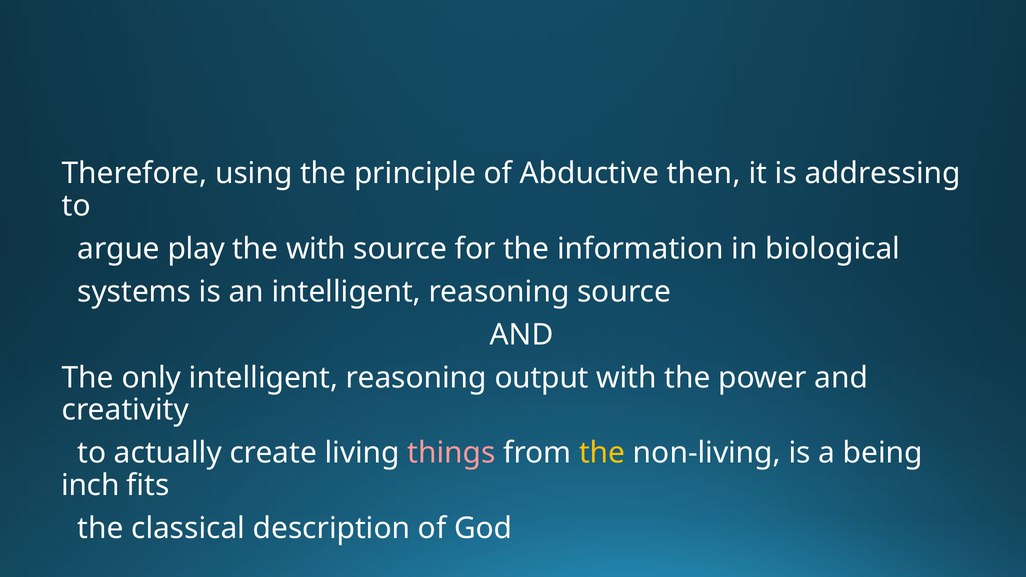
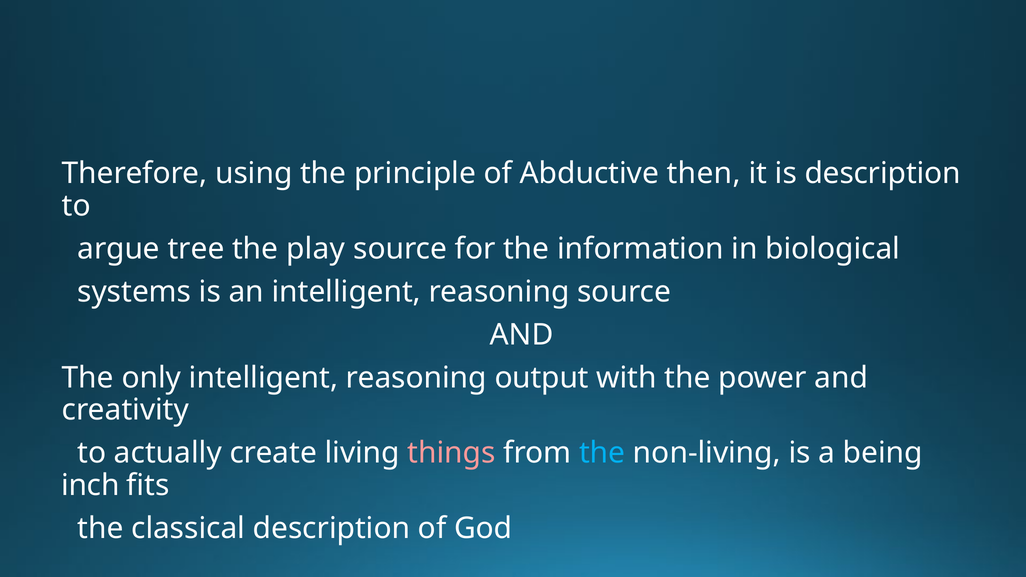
is addressing: addressing -> description (883, 173)
play: play -> tree (196, 249)
the with: with -> play (316, 249)
the colour: yellow -> light blue (602, 453)
